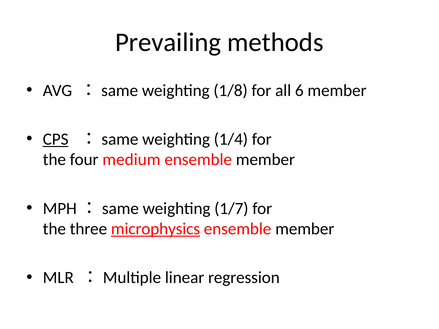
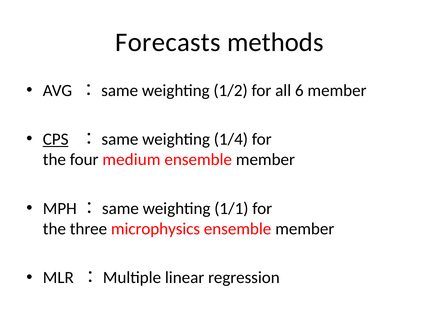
Prevailing: Prevailing -> Forecasts (168, 42)
1/8: 1/8 -> 1/2 (231, 90)
1/7: 1/7 -> 1/1 (231, 209)
microphysics underline: present -> none (156, 229)
